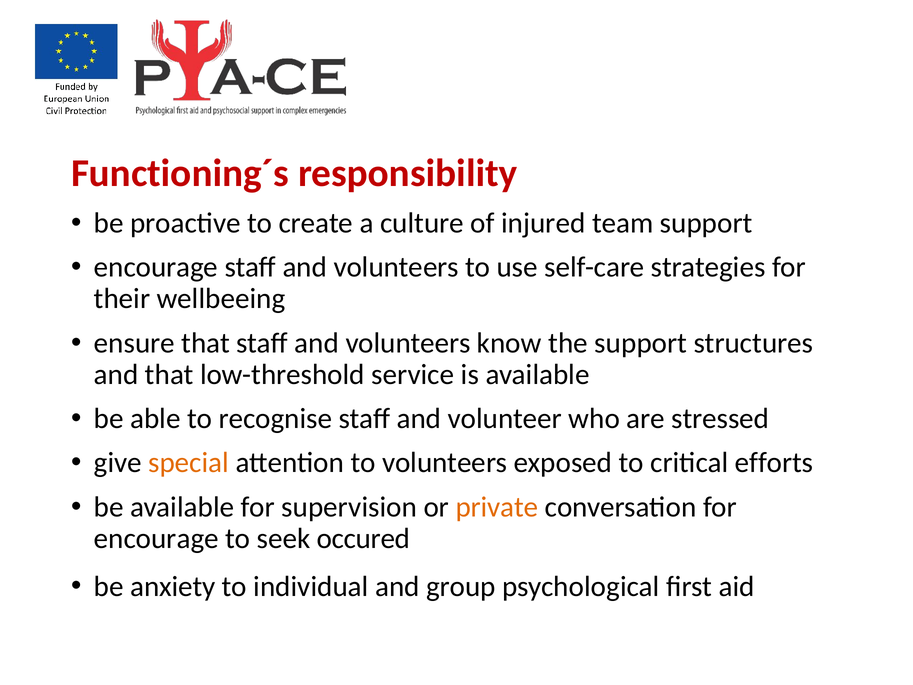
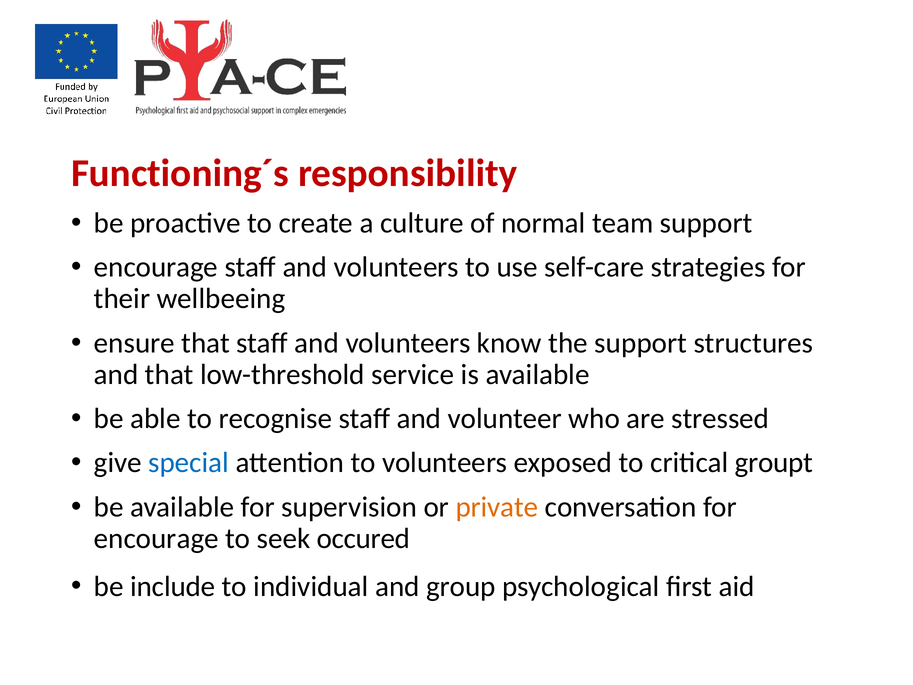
injured: injured -> normal (543, 223)
special colour: orange -> blue (189, 463)
efforts: efforts -> groupt (774, 463)
anxiety: anxiety -> include (173, 586)
